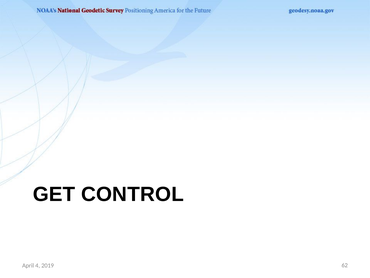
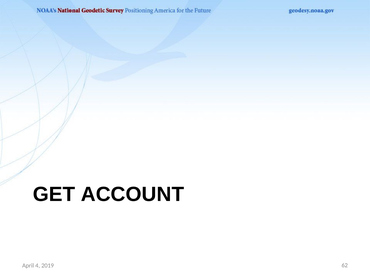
CONTROL: CONTROL -> ACCOUNT (132, 194)
